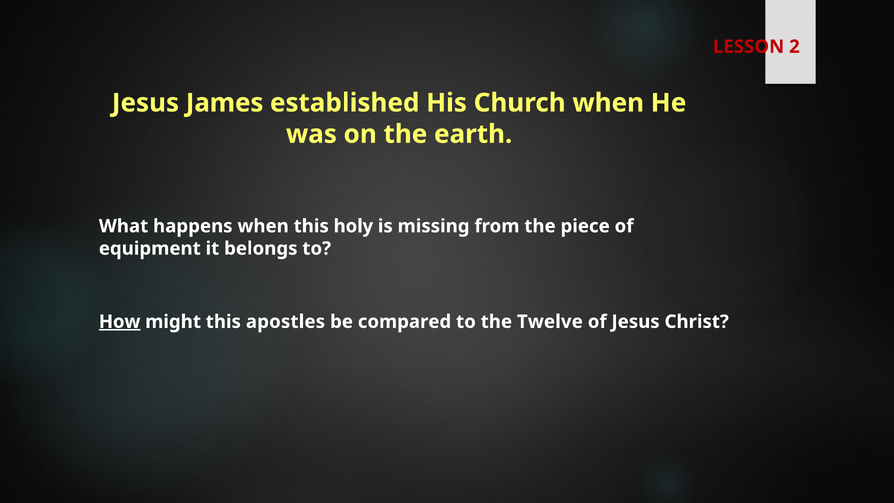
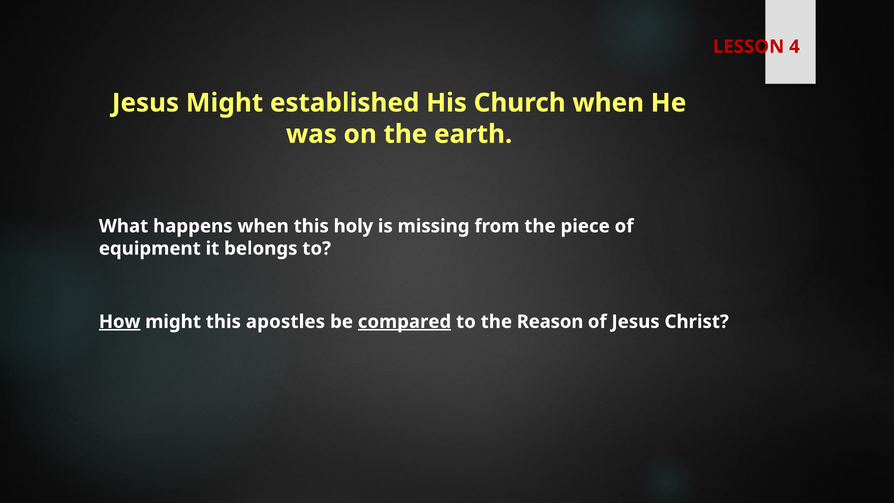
2: 2 -> 4 (794, 47)
Jesus James: James -> Might (225, 103)
compared underline: none -> present (405, 322)
Twelve: Twelve -> Reason (550, 322)
